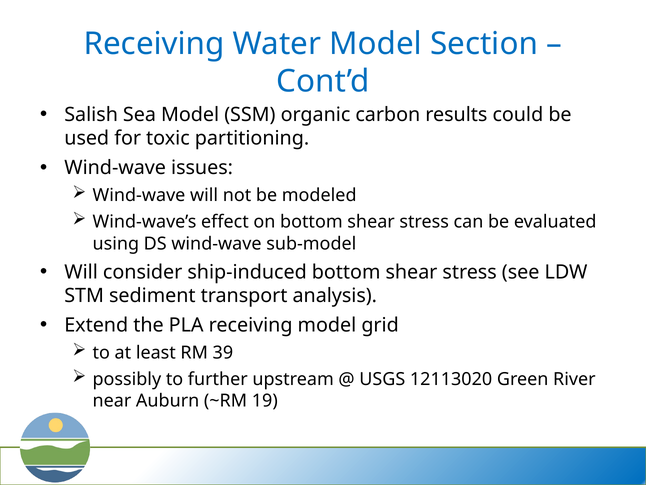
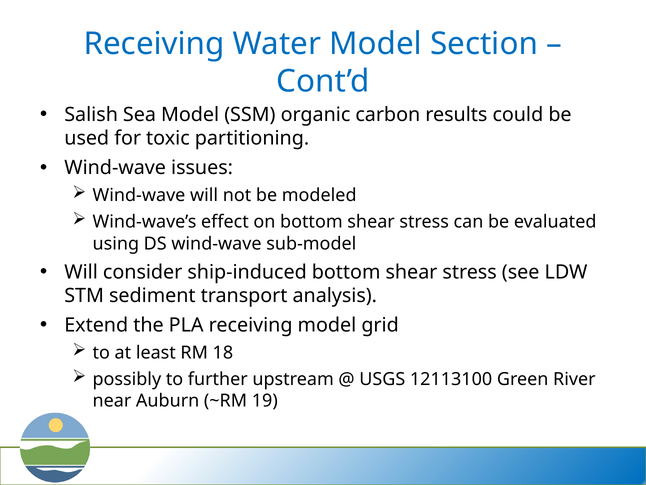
39: 39 -> 18 (223, 352)
12113020: 12113020 -> 12113100 (451, 379)
